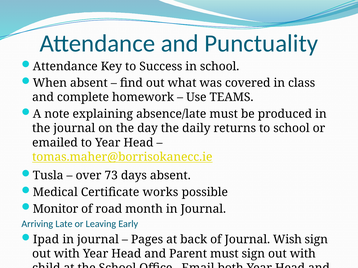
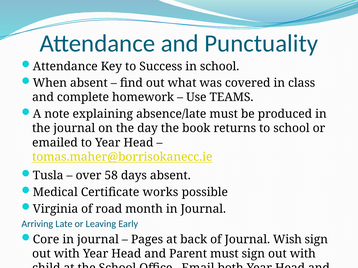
daily: daily -> book (196, 129)
73: 73 -> 58 (111, 176)
Monitor: Monitor -> Virginia (55, 209)
Ipad: Ipad -> Core (46, 240)
